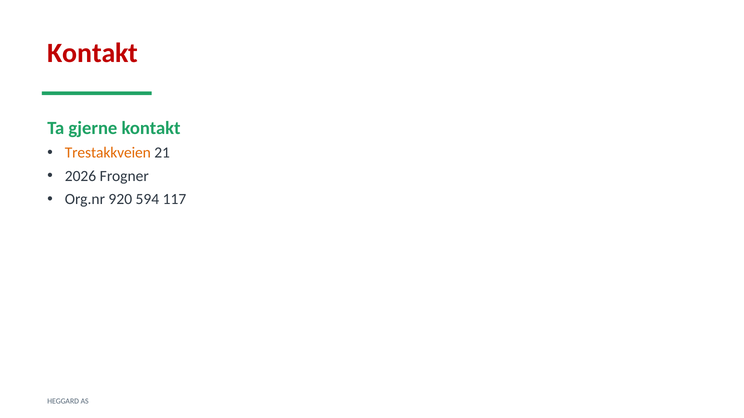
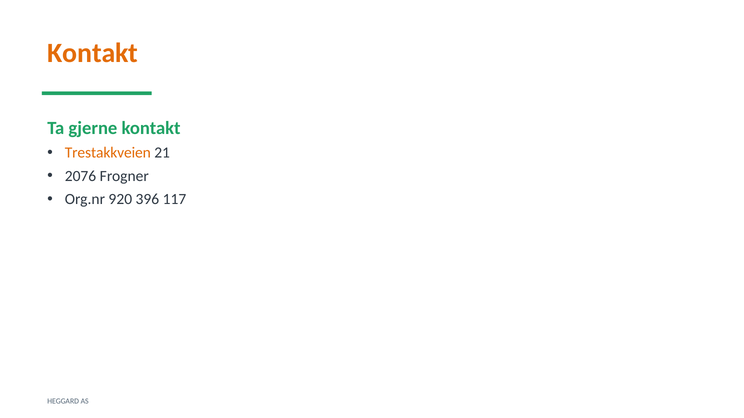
Kontakt colour: red -> orange (93, 53)
2026: 2026 -> 2076 (80, 176)
594: 594 -> 396 (147, 200)
